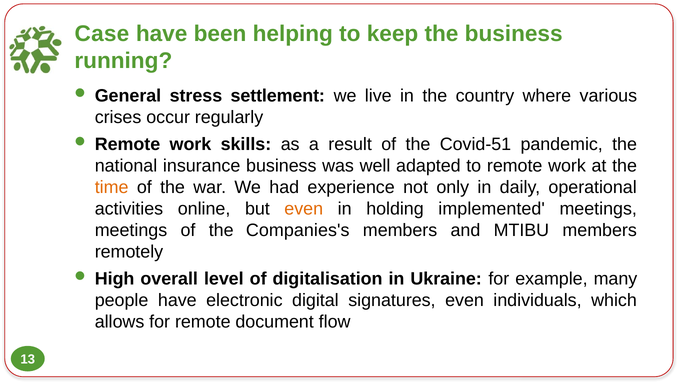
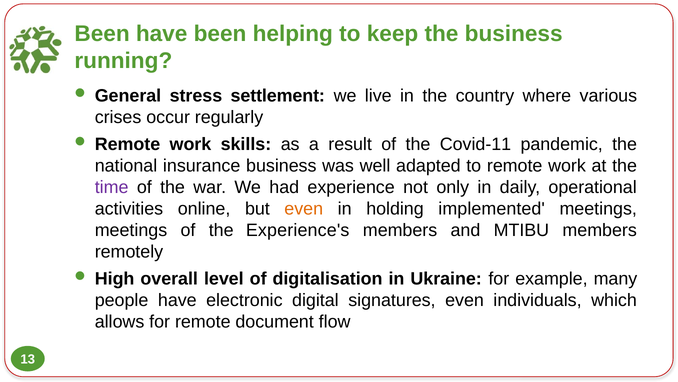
Case: Case -> Been (102, 34)
Covid-51: Covid-51 -> Covid-11 (475, 144)
time colour: orange -> purple (112, 187)
Companies's: Companies's -> Experience's (298, 230)
